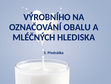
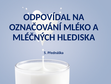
VÝROBNÍHO: VÝROBNÍHO -> ODPOVÍDAL (47, 17)
OBALU: OBALU -> MLÉKO (77, 27)
